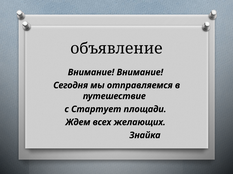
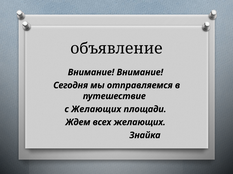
с Стартует: Стартует -> Желающих (96, 110)
